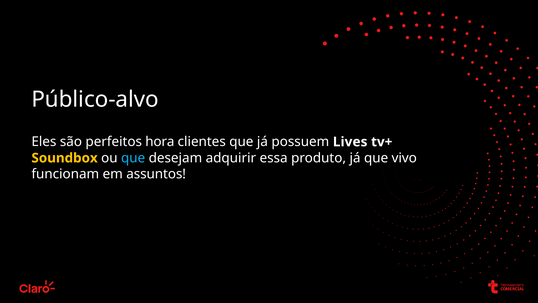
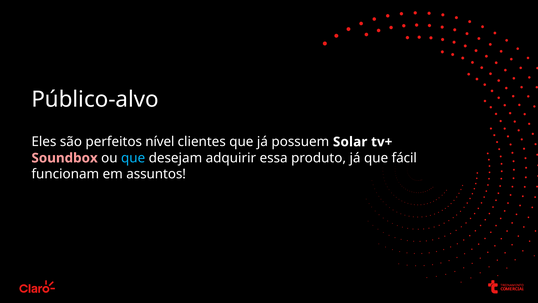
hora: hora -> nível (160, 142)
Lives: Lives -> Solar (350, 142)
Soundbox colour: yellow -> pink (65, 158)
vivo: vivo -> fácil (404, 158)
